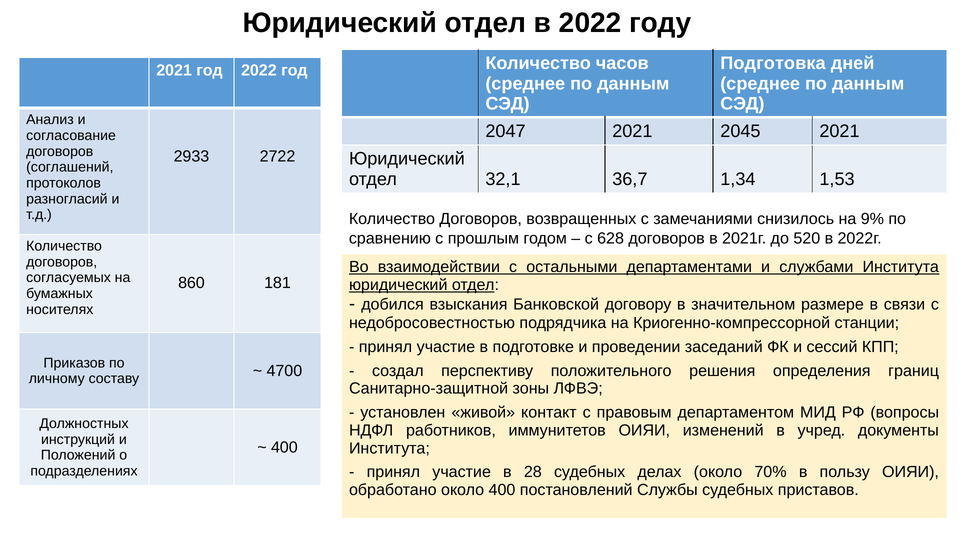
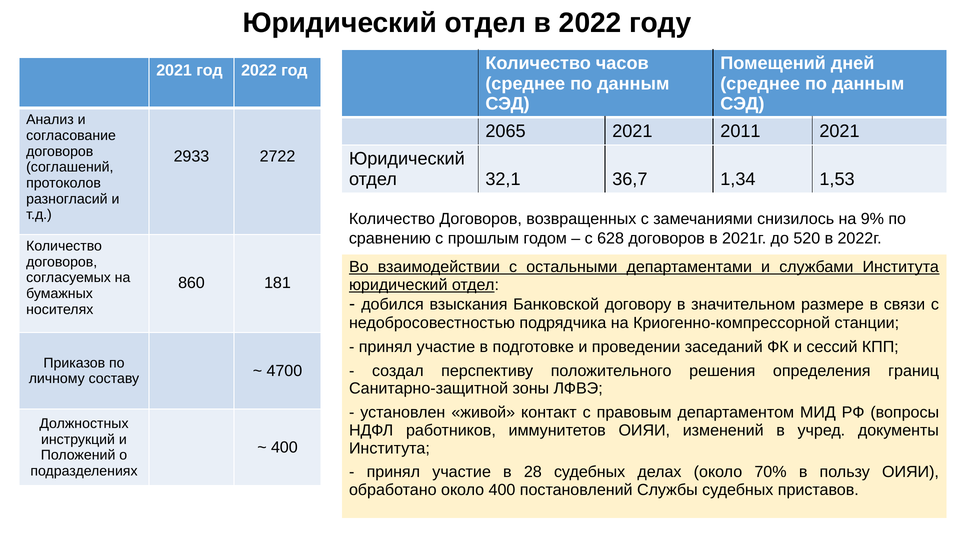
Подготовка: Подготовка -> Помещений (773, 63)
2047: 2047 -> 2065 (506, 132)
2045: 2045 -> 2011 (740, 132)
